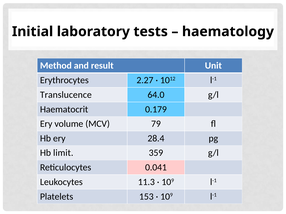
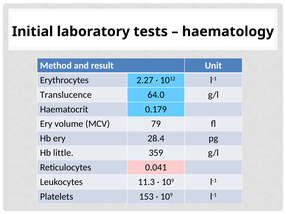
limit: limit -> little (63, 153)
